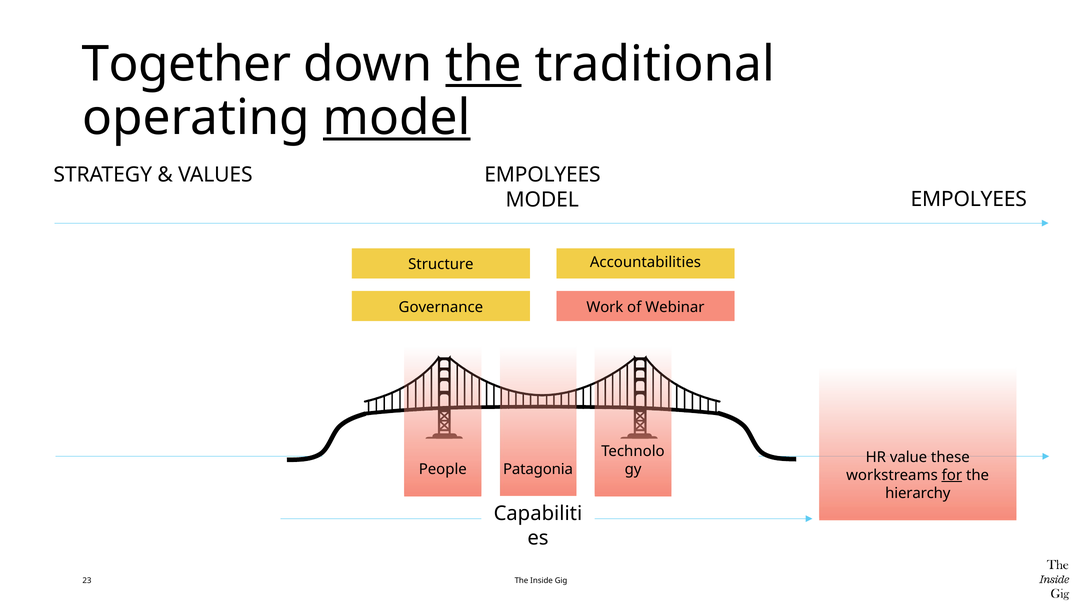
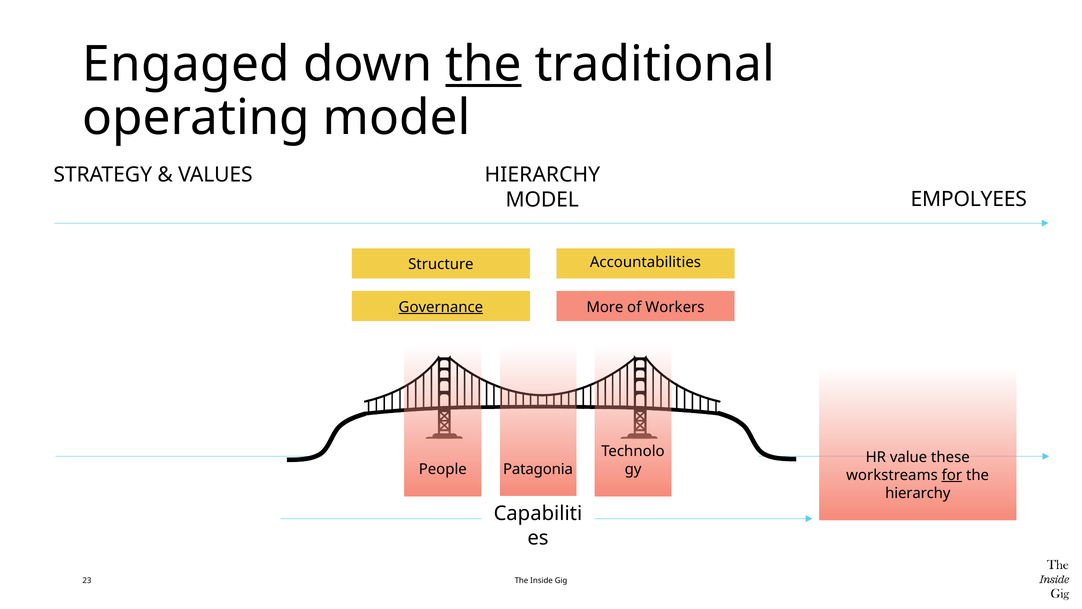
Together: Together -> Engaged (186, 64)
model underline: present -> none (397, 118)
VALUES EMPOLYEES: EMPOLYEES -> HIERARCHY (542, 175)
Governance underline: none -> present (441, 307)
Work: Work -> More (605, 307)
Webinar: Webinar -> Workers (675, 307)
